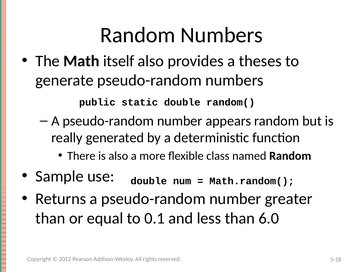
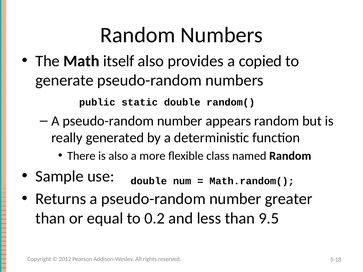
theses: theses -> copied (260, 61)
0.1: 0.1 -> 0.2 (155, 218)
6.0: 6.0 -> 9.5 (269, 218)
